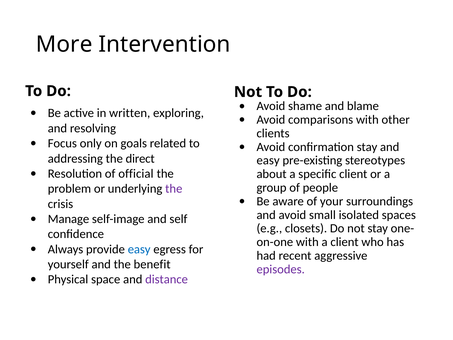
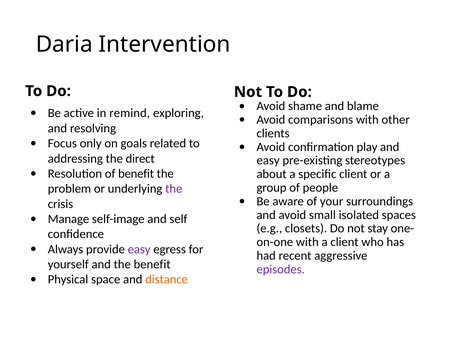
More: More -> Daria (64, 44)
written: written -> remind (130, 113)
confirmation stay: stay -> play (367, 147)
of official: official -> benefit (136, 174)
easy colour: blue -> purple (139, 249)
distance colour: purple -> orange (167, 279)
